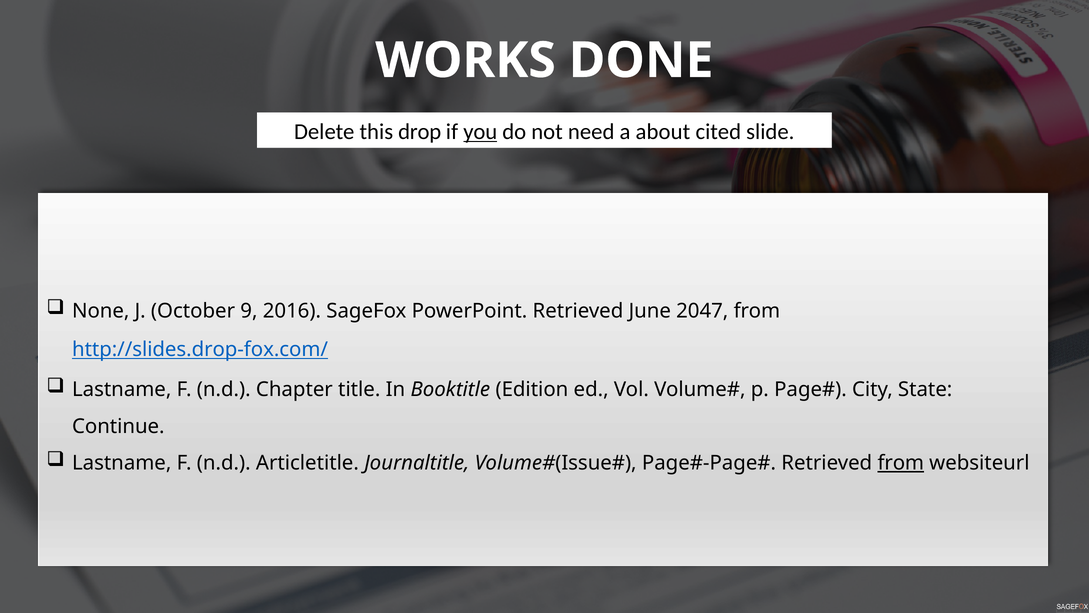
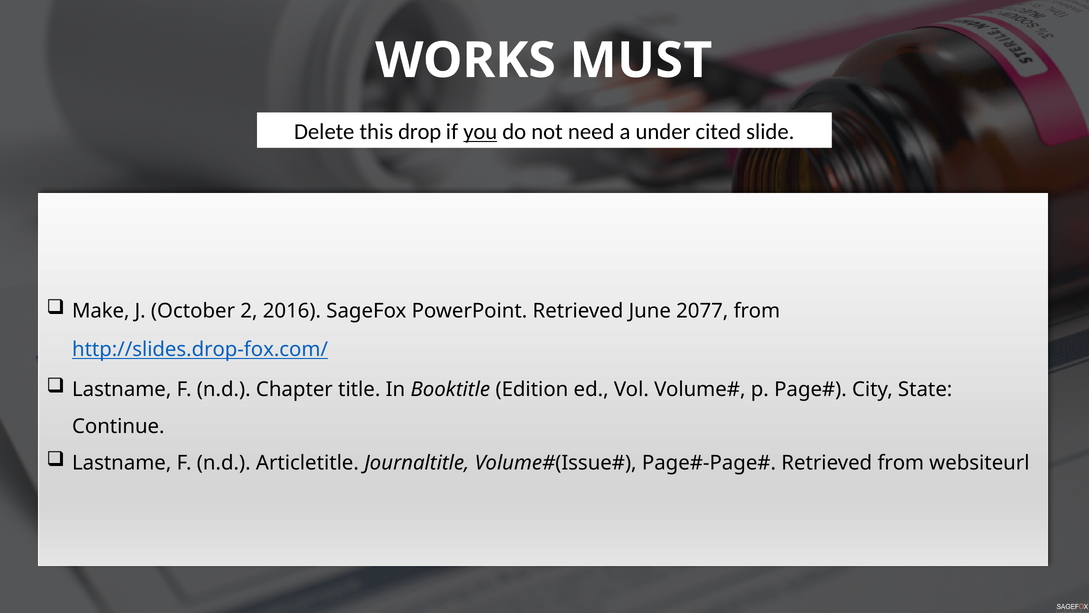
DONE: DONE -> MUST (641, 60)
about: about -> under (663, 132)
None: None -> Make (101, 311)
9: 9 -> 2 (249, 311)
2047: 2047 -> 2077 (702, 311)
from underline: present -> none (901, 463)
